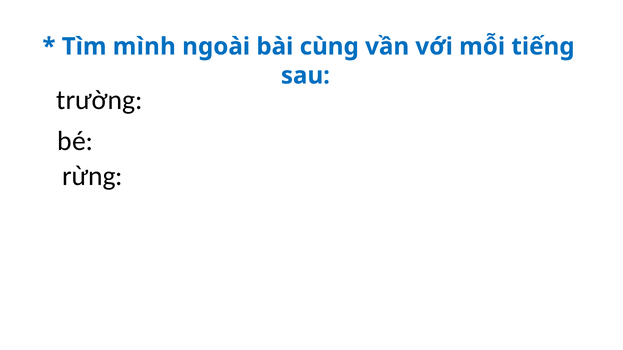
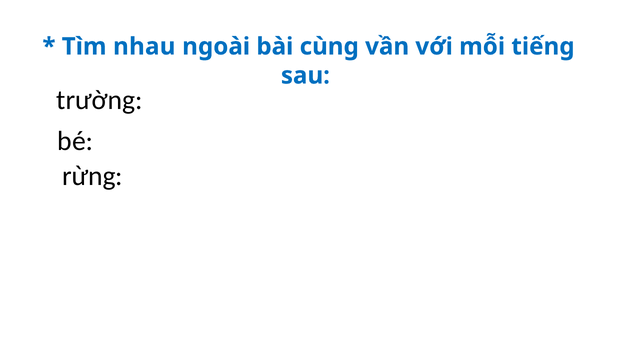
mình: mình -> nhau (144, 47)
